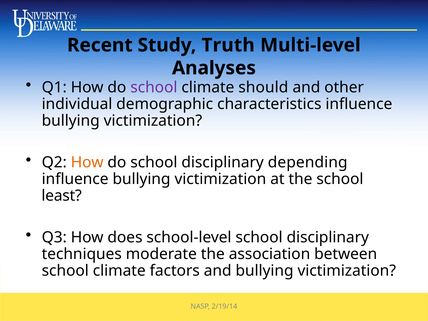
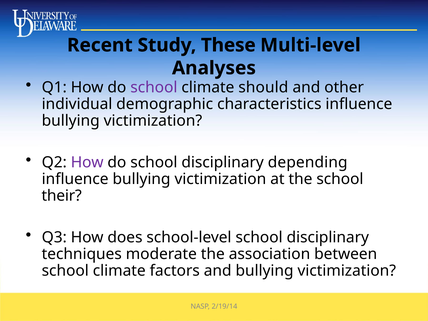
Truth: Truth -> These (228, 45)
How colour: orange -> purple (87, 162)
least: least -> their (62, 196)
